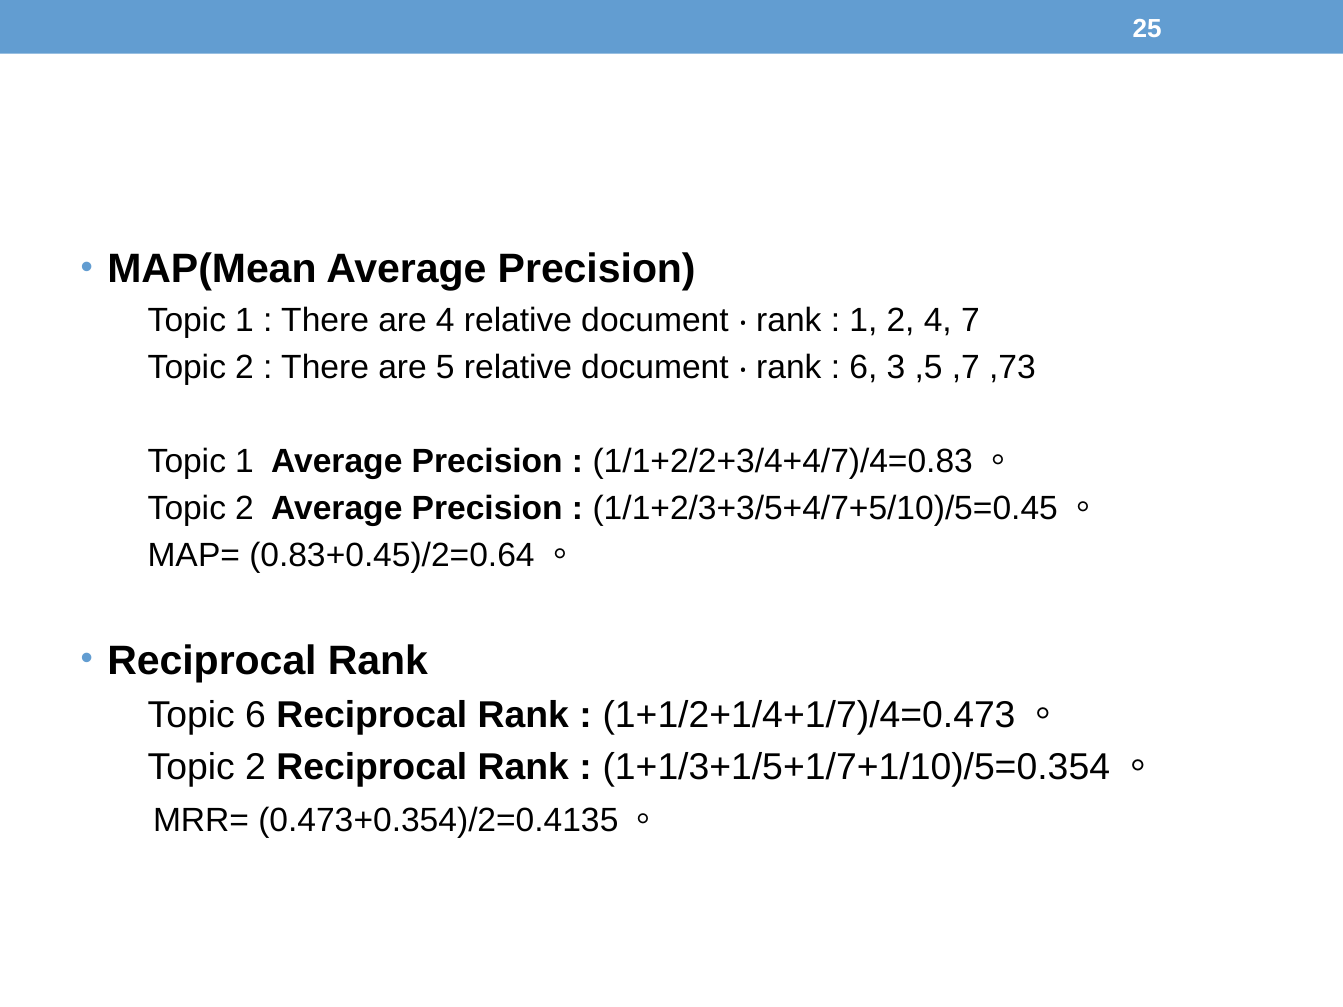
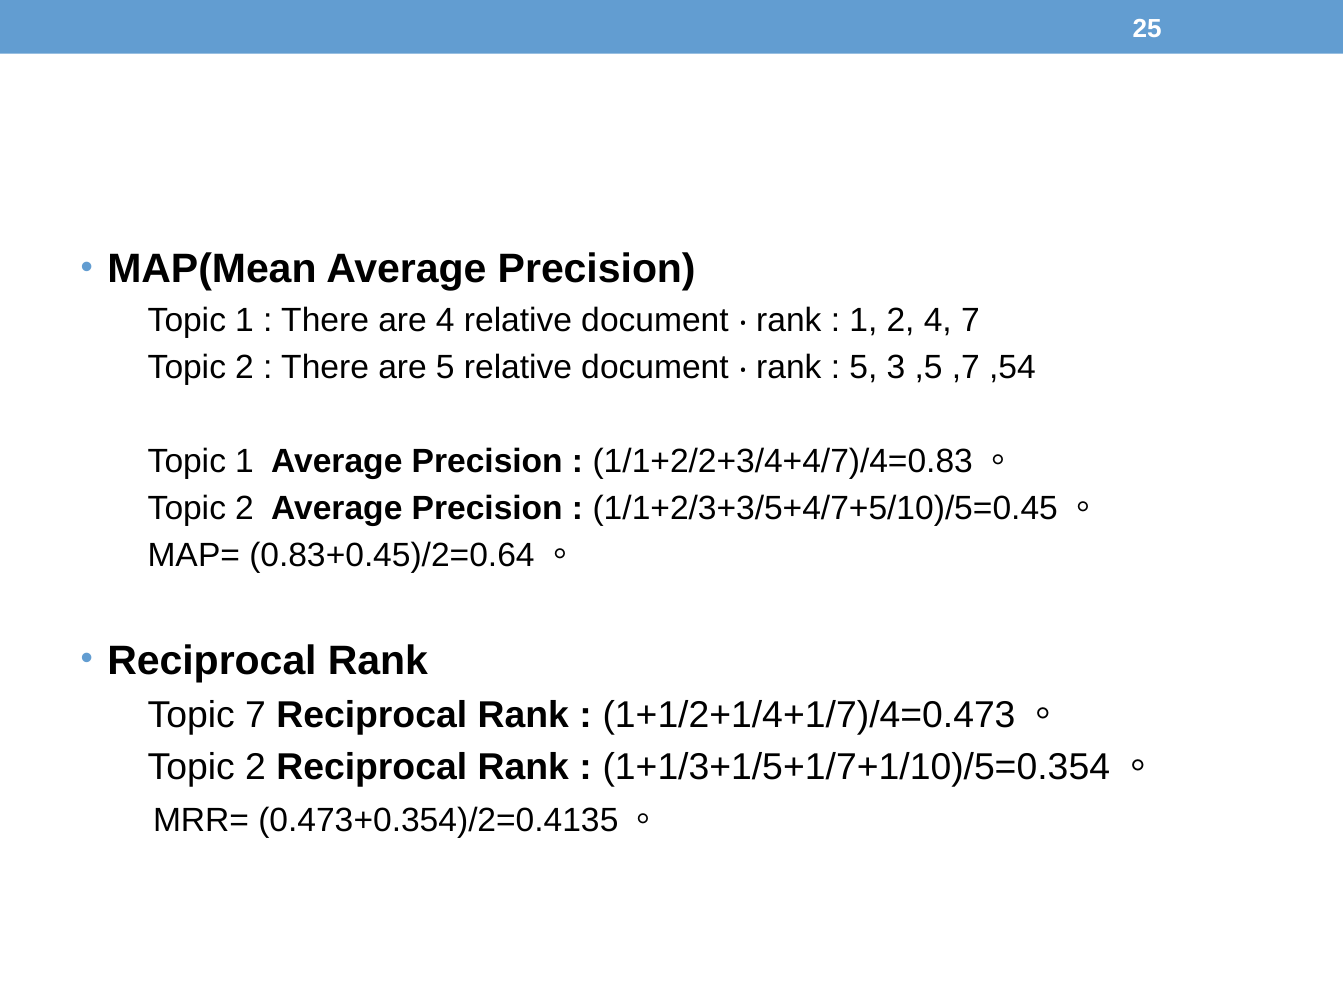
6: 6 -> 5 (863, 367)
,73: ,73 -> ,54 (1012, 367)
Topic 6: 6 -> 7 (256, 715)
